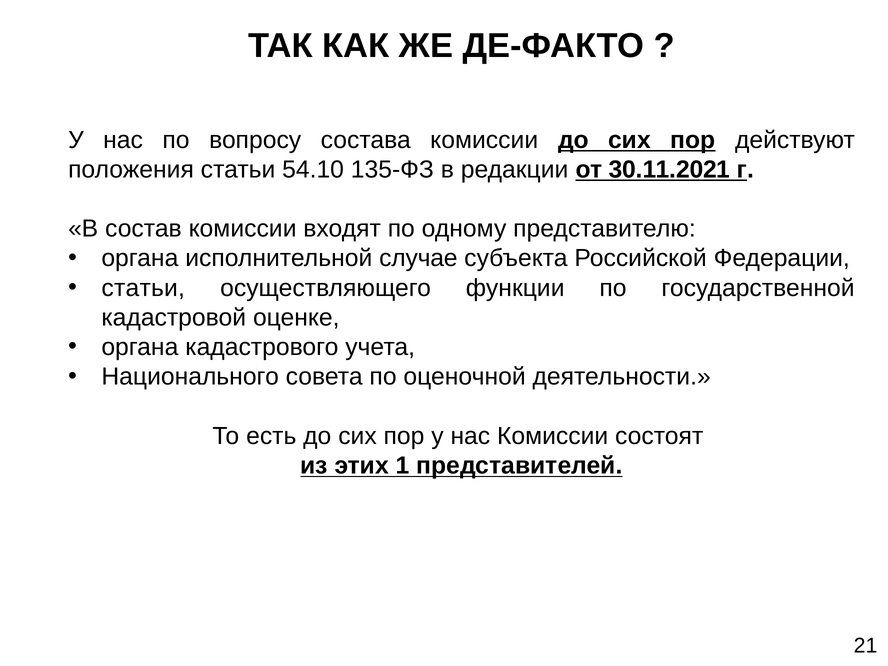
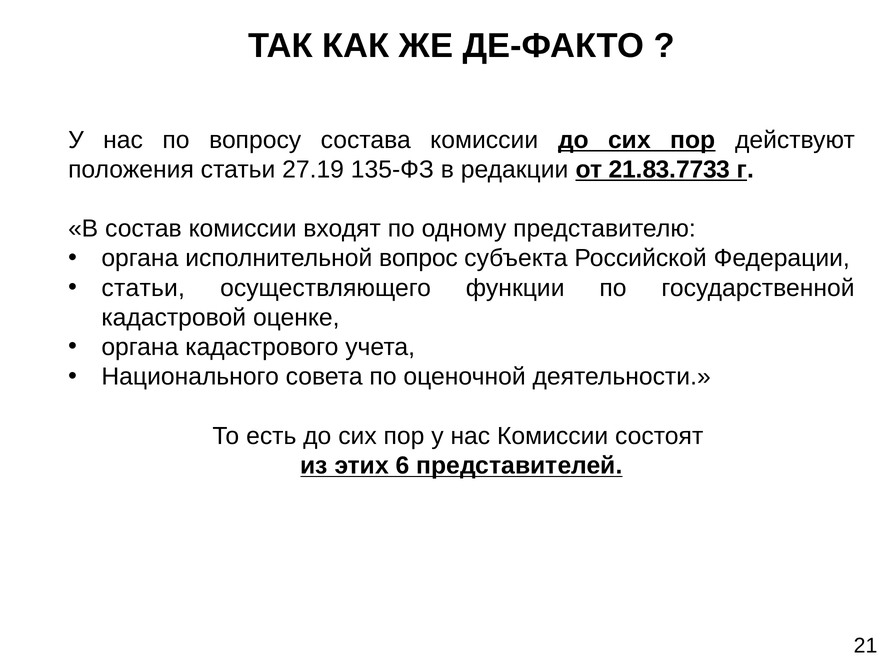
54.10: 54.10 -> 27.19 (313, 169)
30.11.2021: 30.11.2021 -> 21.83.7733 (670, 169)
случае: случае -> вопрос (418, 258)
1: 1 -> 6 (403, 466)
